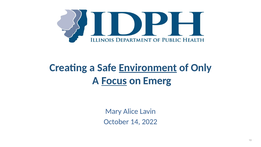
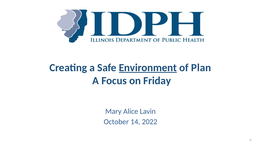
Only: Only -> Plan (201, 68)
Focus underline: present -> none (114, 81)
Emerg: Emerg -> Friday (157, 81)
